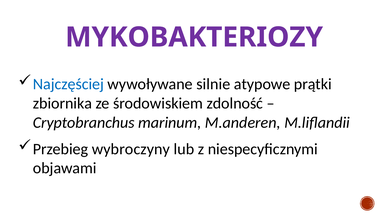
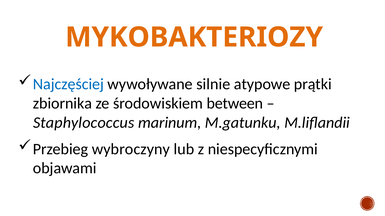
MYKOBAKTERIOZY colour: purple -> orange (194, 37)
zdolność: zdolność -> between (235, 104)
Cryptobranchus: Cryptobranchus -> Staphylococcus (84, 123)
M.anderen: M.anderen -> M.gatunku (243, 123)
